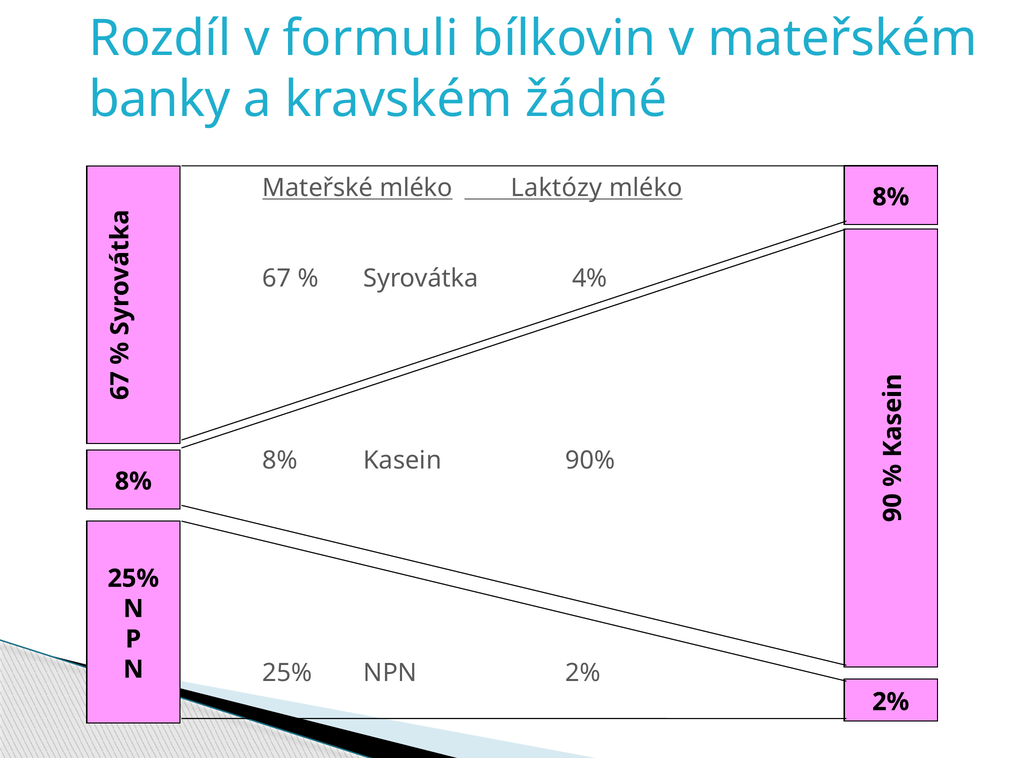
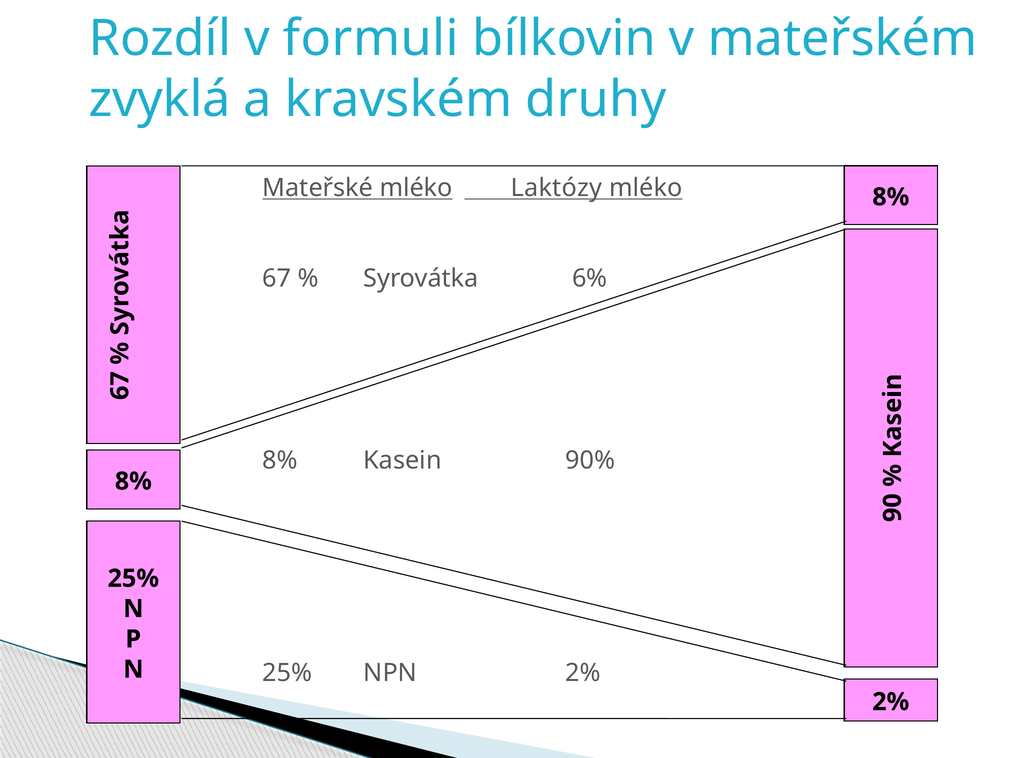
banky: banky -> zvyklá (160, 99)
žádné: žádné -> druhy (596, 99)
4%: 4% -> 6% (590, 278)
